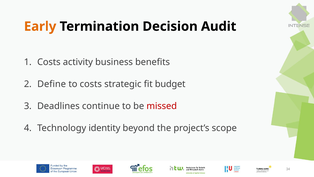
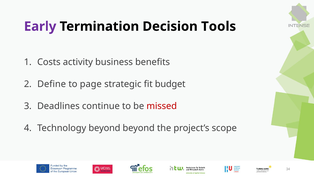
Early colour: orange -> purple (40, 26)
Audit: Audit -> Tools (219, 26)
to costs: costs -> page (91, 84)
Technology identity: identity -> beyond (104, 128)
